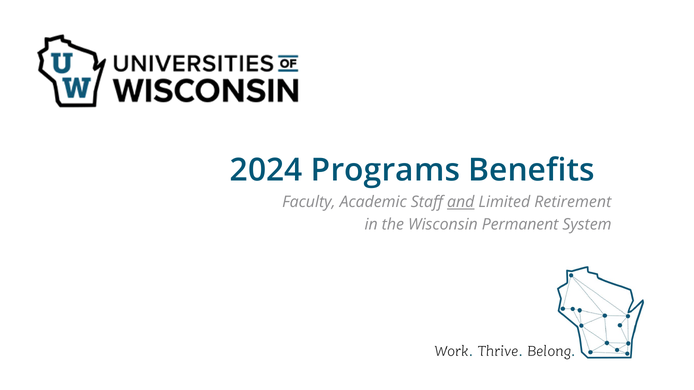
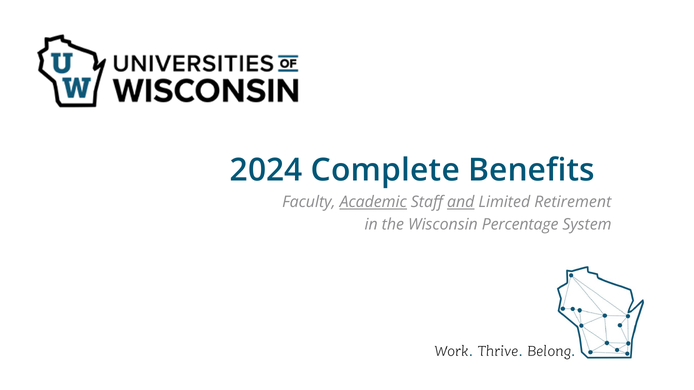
Programs: Programs -> Complete (385, 171)
Academic underline: none -> present (373, 202)
Permanent: Permanent -> Percentage (520, 225)
